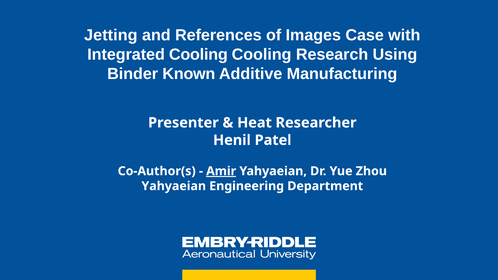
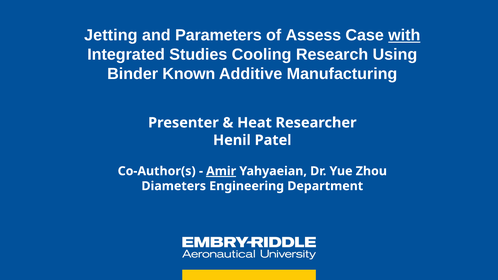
References: References -> Parameters (218, 35)
Images: Images -> Assess (313, 35)
with underline: none -> present (404, 35)
Integrated Cooling: Cooling -> Studies (198, 54)
Yahyaeian: Yahyaeian -> Diameters (174, 186)
